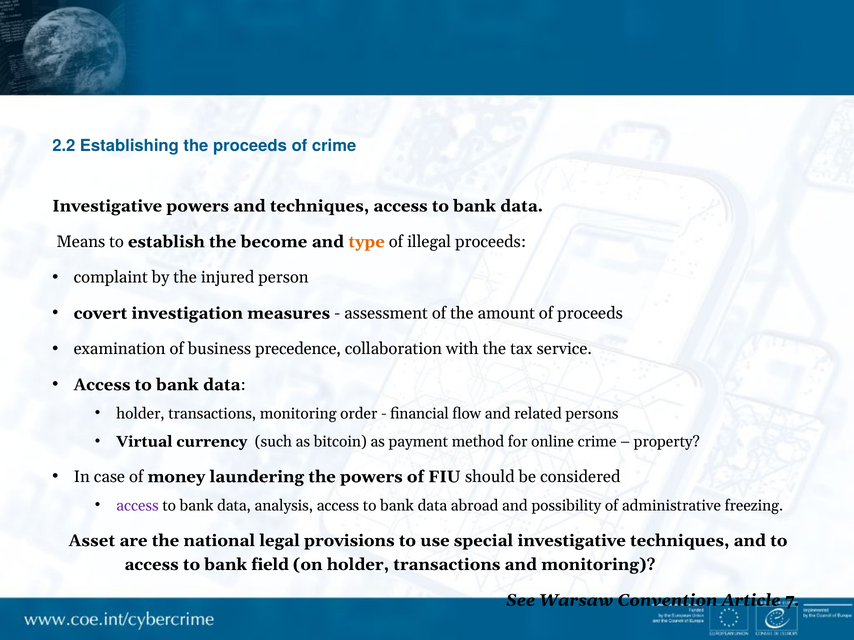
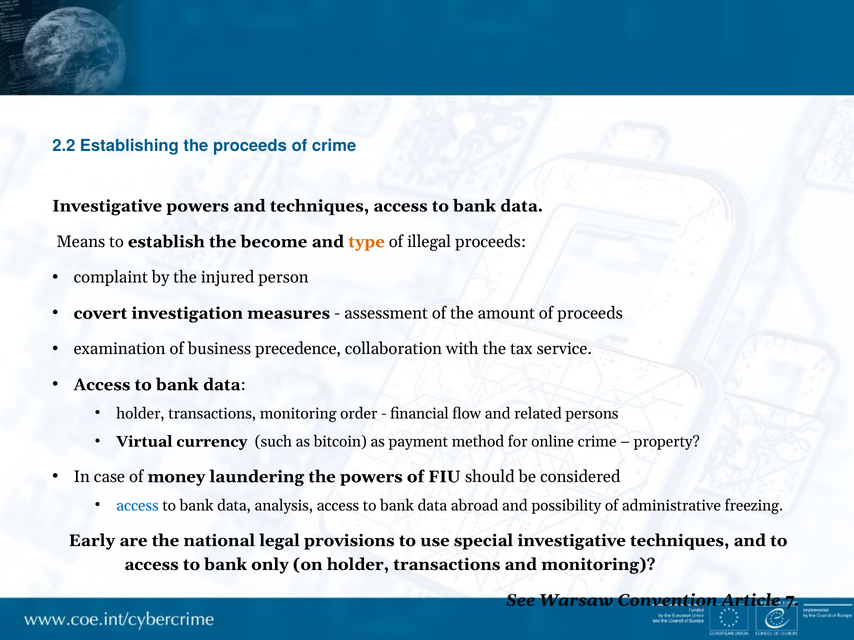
access colour: purple -> blue (138, 506)
Asset: Asset -> Early (92, 541)
field: field -> only (270, 565)
